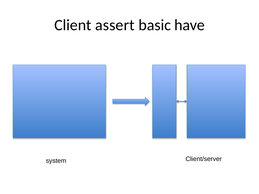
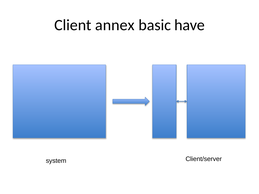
assert: assert -> annex (115, 25)
